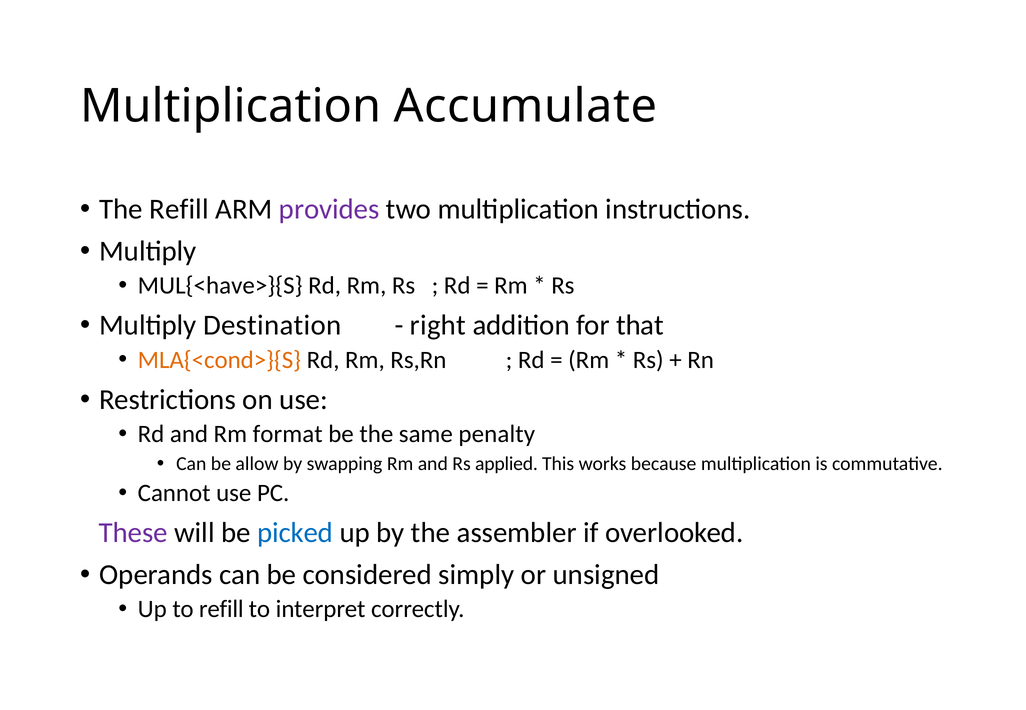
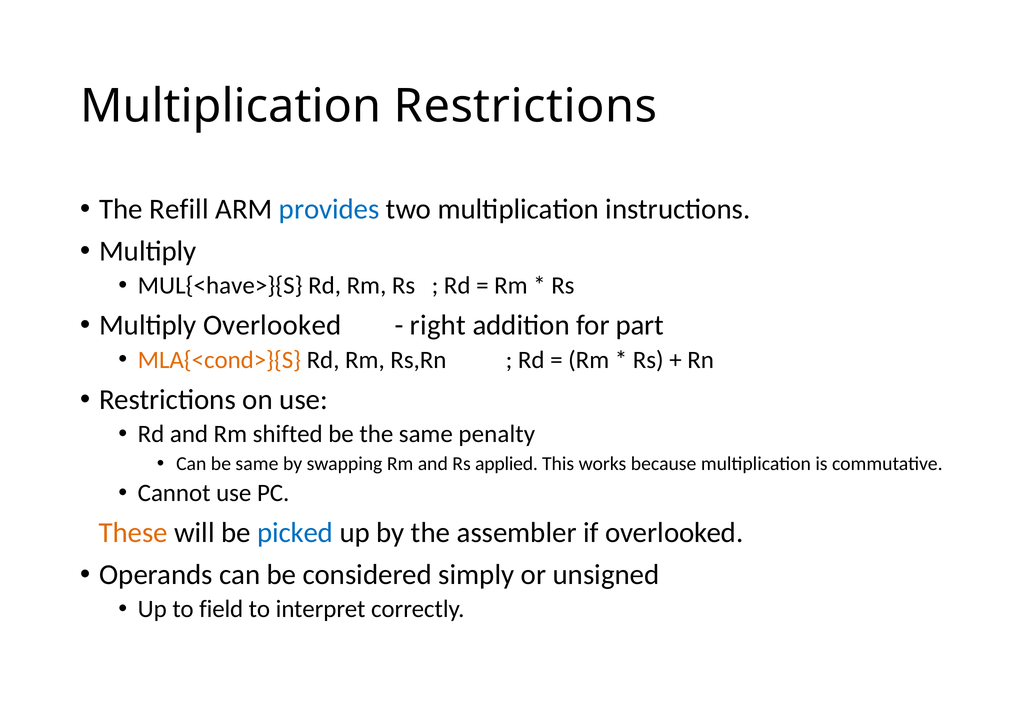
Multiplication Accumulate: Accumulate -> Restrictions (526, 106)
provides colour: purple -> blue (329, 209)
Multiply Destination: Destination -> Overlooked (272, 325)
that: that -> part (640, 325)
format: format -> shifted (288, 434)
be allow: allow -> same (257, 464)
These colour: purple -> orange (133, 533)
to refill: refill -> field (221, 609)
